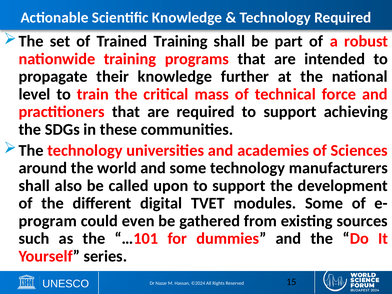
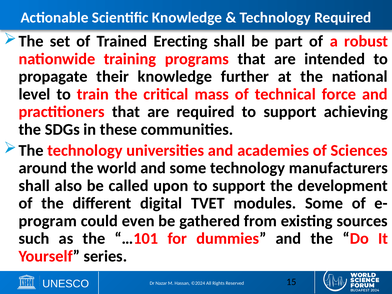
Trained Training: Training -> Erecting (181, 41)
